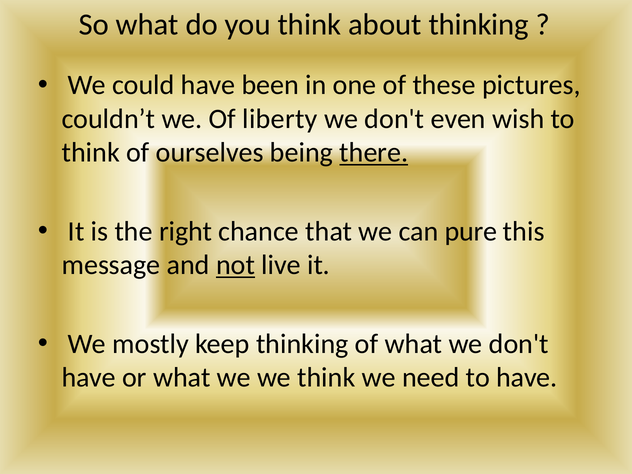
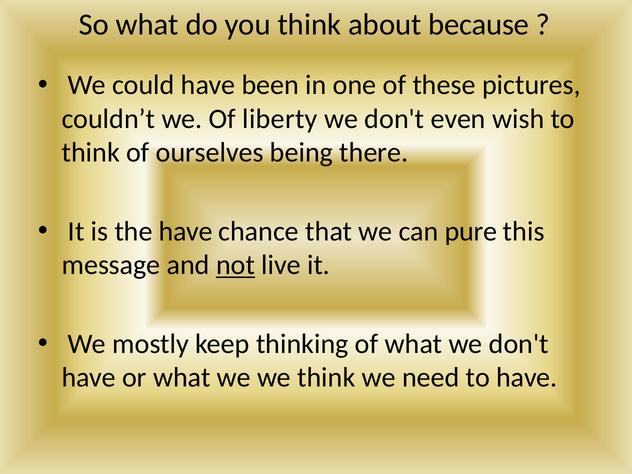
about thinking: thinking -> because (479, 24)
there underline: present -> none (374, 153)
the right: right -> have (186, 231)
